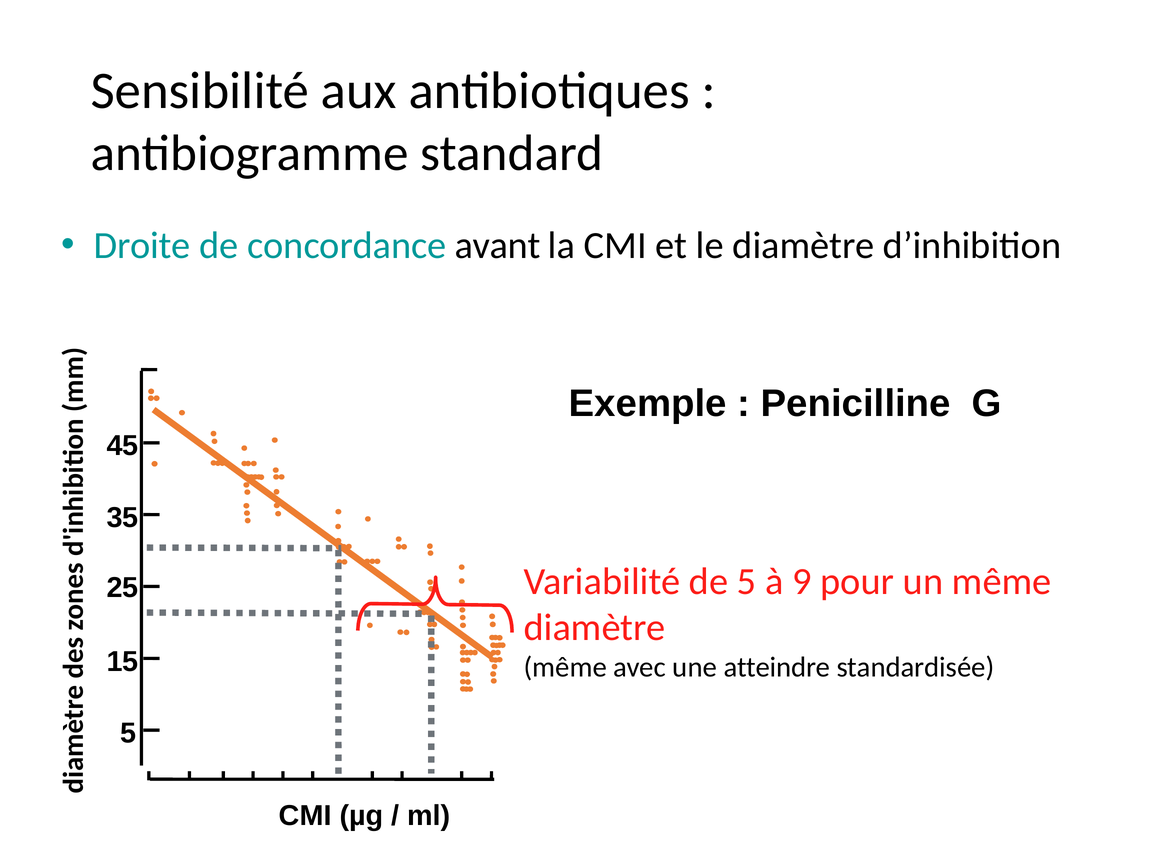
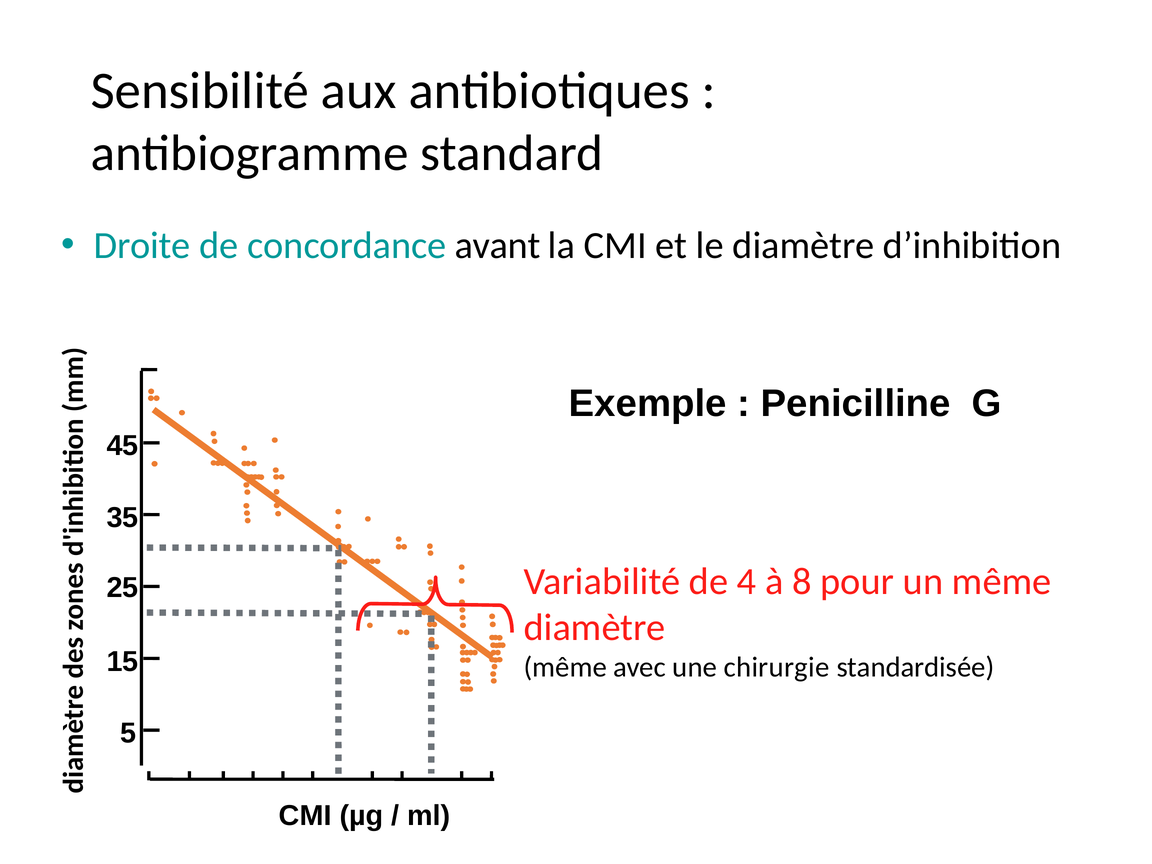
de 5: 5 -> 4 (747, 581)
9: 9 -> 8 (802, 581)
atteindre: atteindre -> chirurgie (777, 667)
